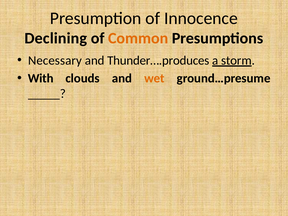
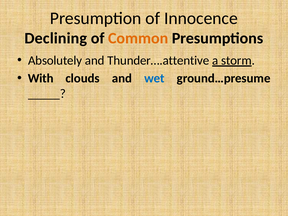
Necessary: Necessary -> Absolutely (55, 60)
Thunder….produces: Thunder….produces -> Thunder….attentive (158, 60)
wet colour: orange -> blue (154, 78)
